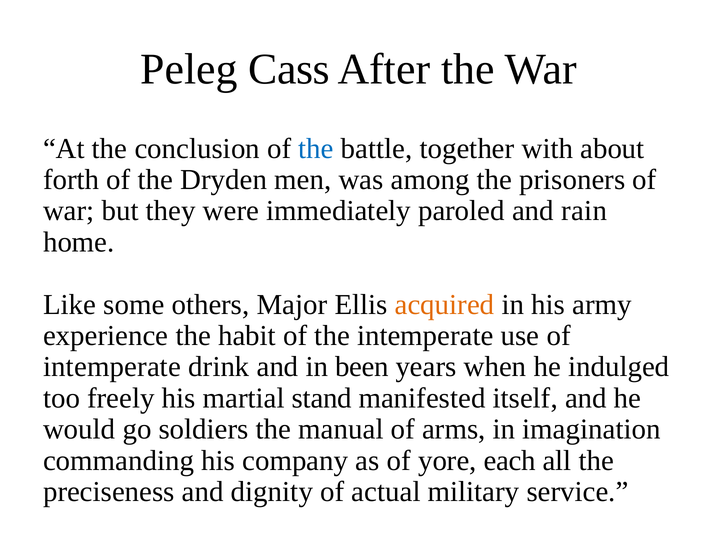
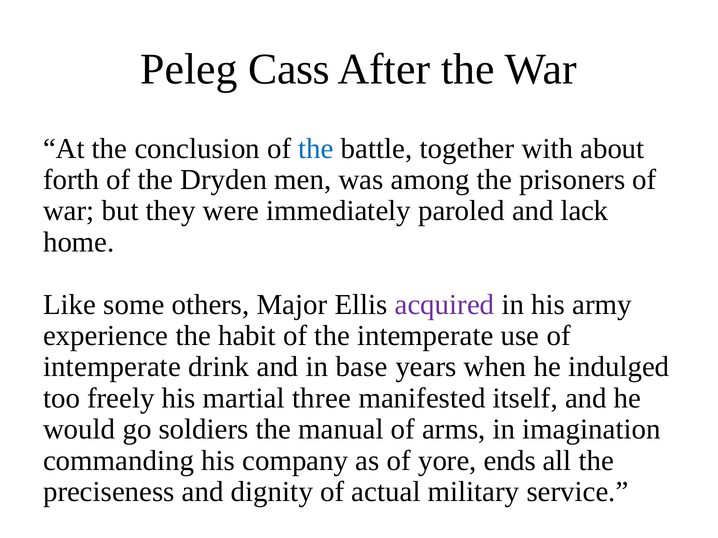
rain: rain -> lack (584, 211)
acquired colour: orange -> purple (445, 305)
been: been -> base (362, 367)
stand: stand -> three (322, 399)
each: each -> ends (510, 461)
